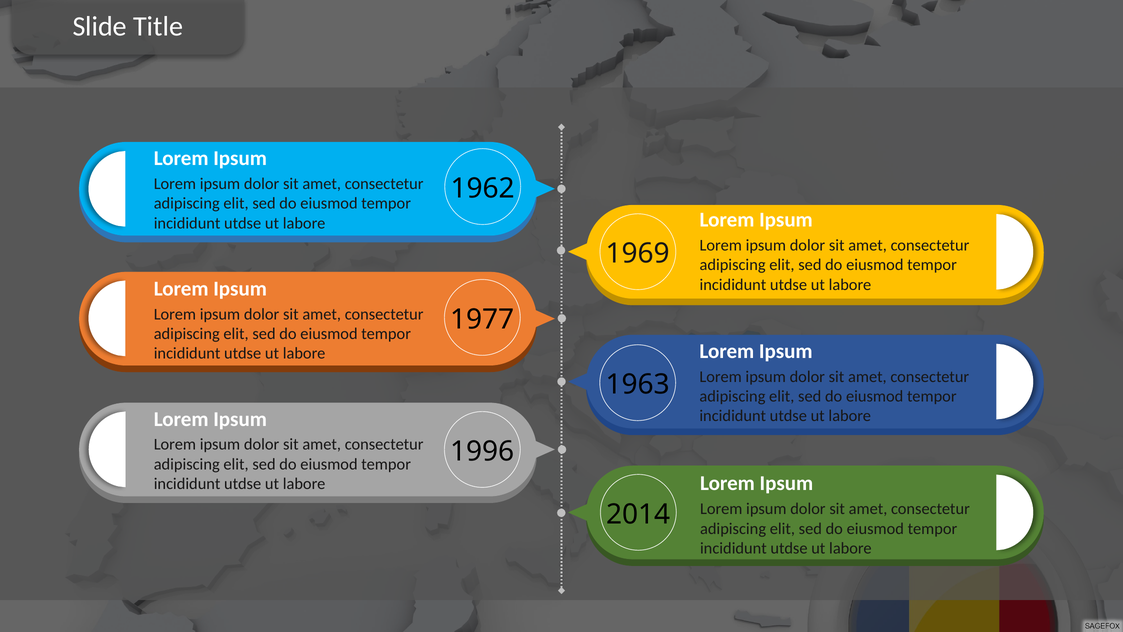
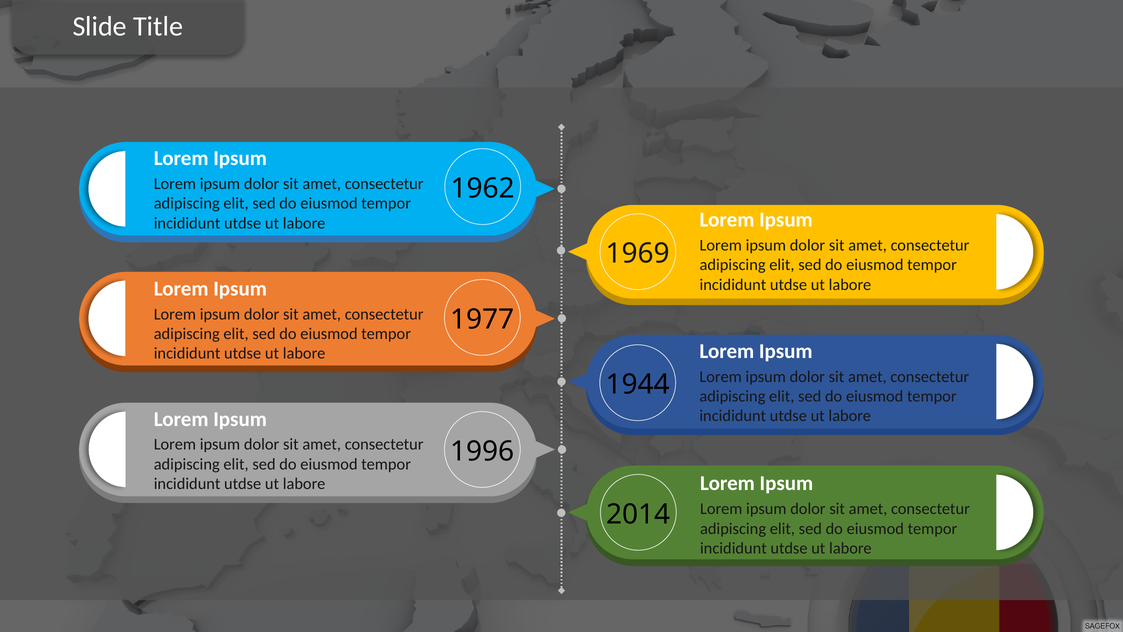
1963: 1963 -> 1944 (638, 384)
